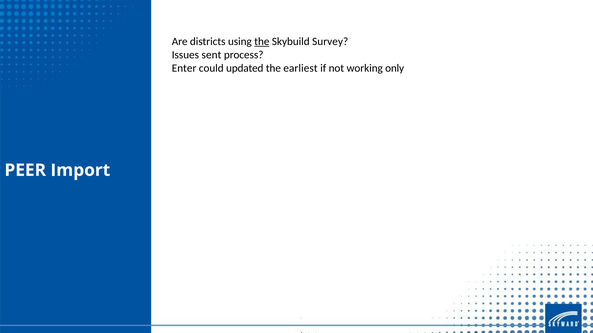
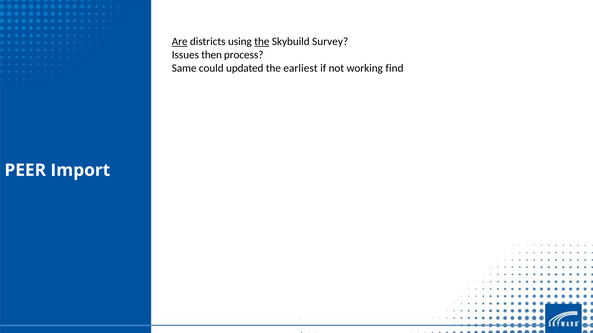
Are underline: none -> present (180, 42)
sent: sent -> then (212, 55)
Enter: Enter -> Same (184, 68)
only: only -> find (395, 68)
